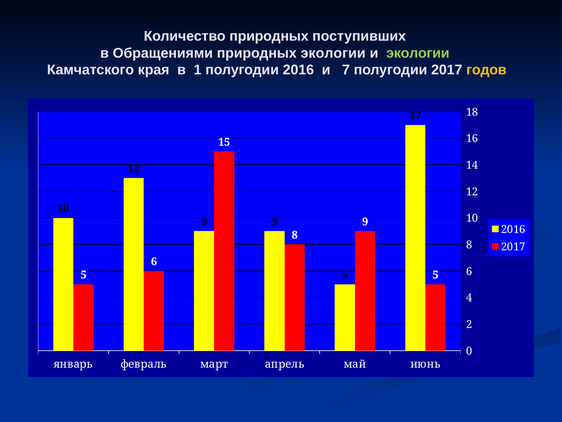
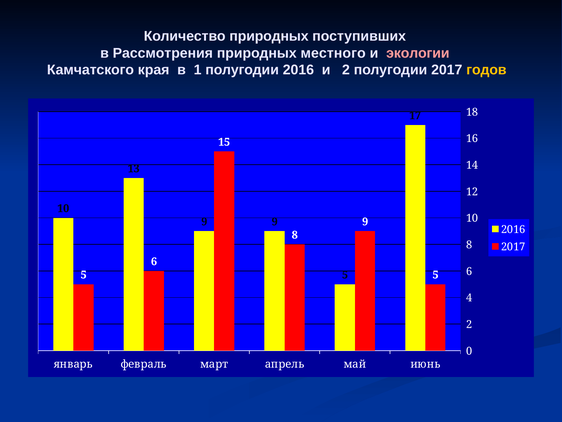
Обращениями: Обращениями -> Рассмотрения (163, 53)
природных экологии: экологии -> местного (333, 53)
экологии colour: light green -> pink (418, 53)
и 7: 7 -> 2 (346, 70)
